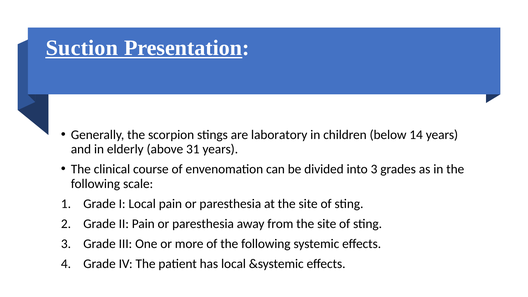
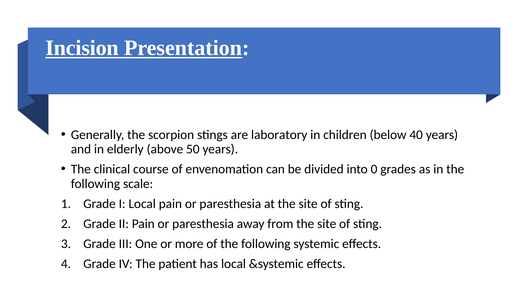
Suction: Suction -> Incision (82, 48)
14: 14 -> 40 (416, 135)
31: 31 -> 50 (193, 149)
into 3: 3 -> 0 (374, 169)
